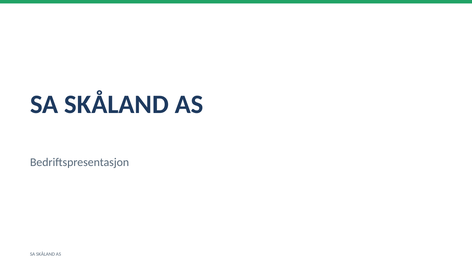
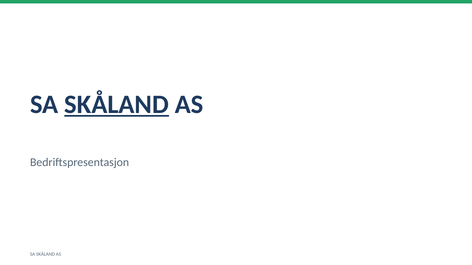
SKÅLAND underline: none -> present (117, 105)
